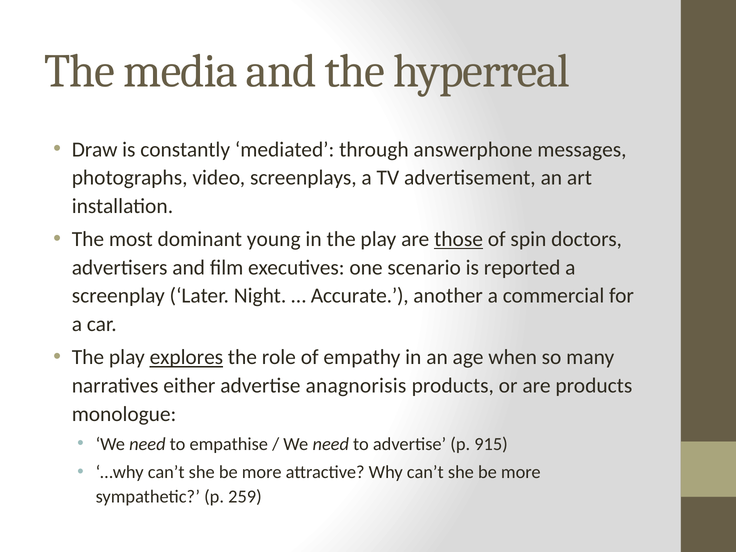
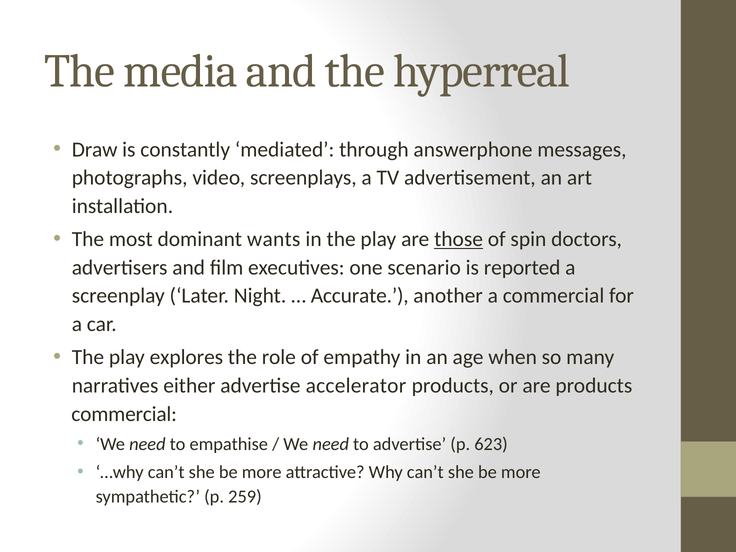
young: young -> wants (274, 239)
explores underline: present -> none (186, 357)
anagnorisis: anagnorisis -> accelerator (356, 386)
monologue: monologue -> commercial (124, 414)
915: 915 -> 623 (491, 444)
